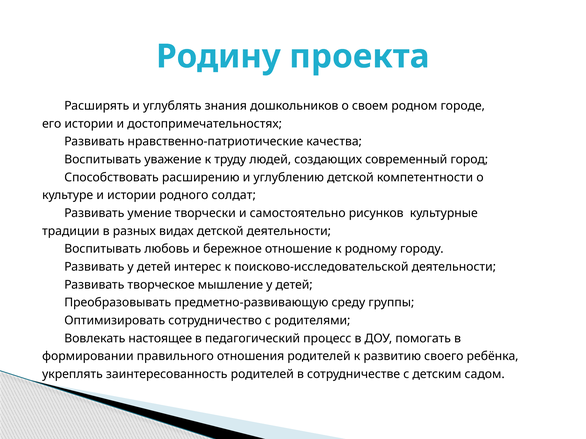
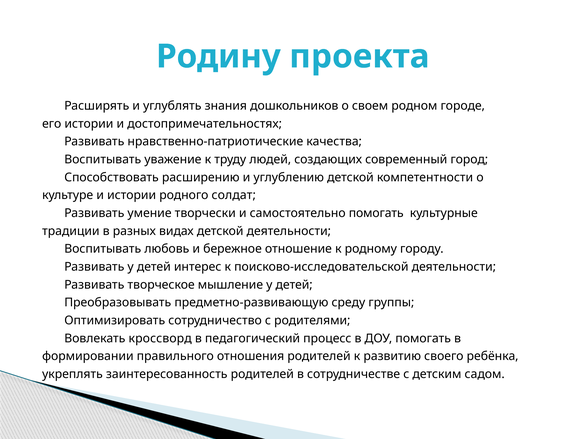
самостоятельно рисунков: рисунков -> помогать (376, 213)
настоящее: настоящее -> кроссворд (160, 339)
